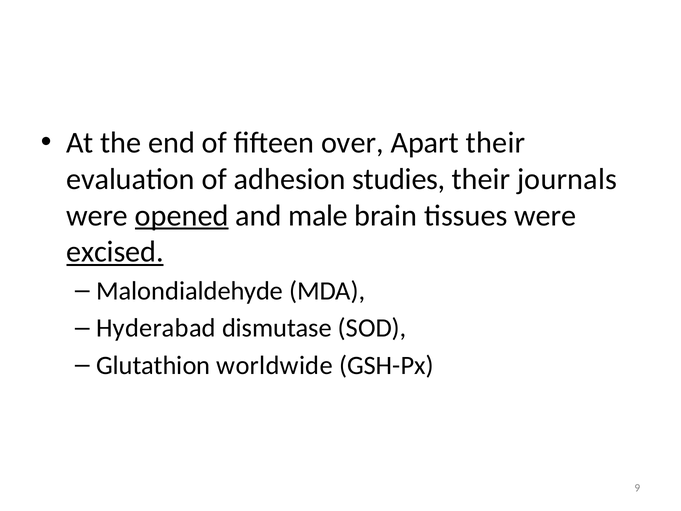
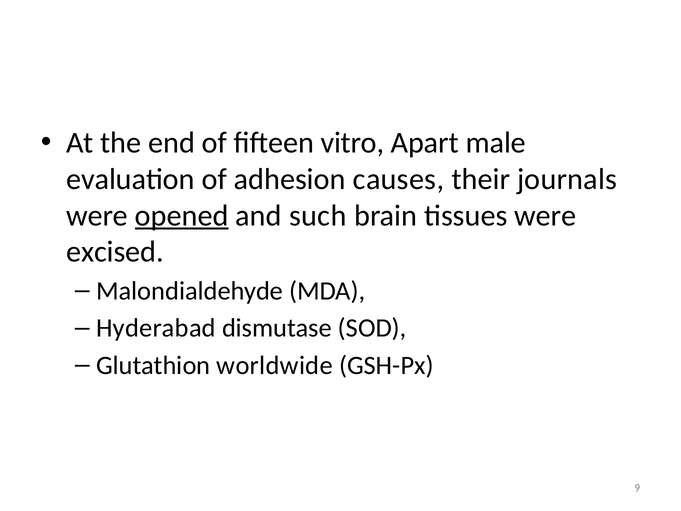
over: over -> vitro (353, 143)
Apart their: their -> male (496, 143)
studies: studies -> causes (399, 179)
male: male -> such (318, 216)
excised underline: present -> none (115, 252)
